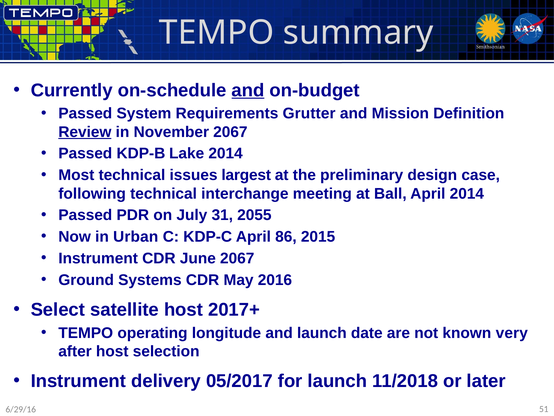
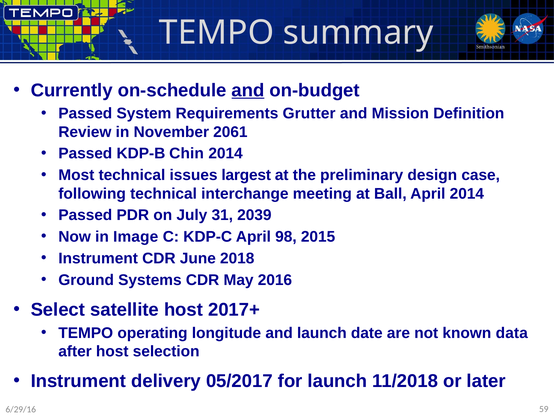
Review underline: present -> none (85, 132)
November 2067: 2067 -> 2061 (230, 132)
Lake: Lake -> Chin (187, 153)
2055: 2055 -> 2039 (254, 215)
Urban: Urban -> Image (136, 236)
86: 86 -> 98 (286, 236)
June 2067: 2067 -> 2018 (237, 258)
very: very -> data (512, 333)
51: 51 -> 59 (544, 409)
